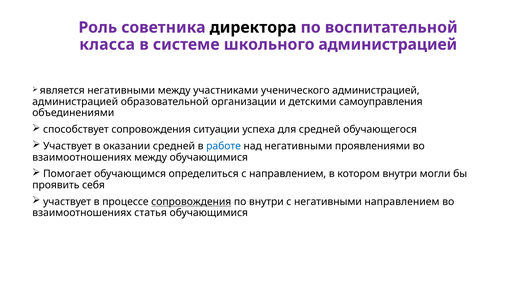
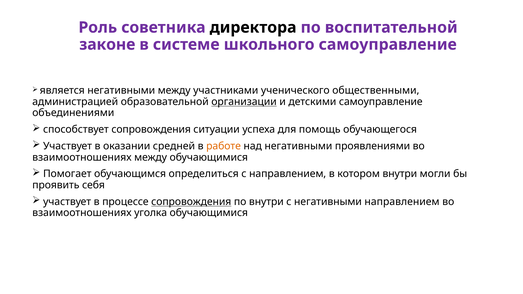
класса: класса -> законе (107, 45)
школьного администрацией: администрацией -> самоуправление (388, 45)
ученического администрацией: администрацией -> общественными (376, 91)
организации underline: none -> present (244, 102)
детскими самоуправления: самоуправления -> самоуправление (381, 102)
для средней: средней -> помощь (320, 130)
работе colour: blue -> orange (224, 146)
статья: статья -> уголка (151, 213)
